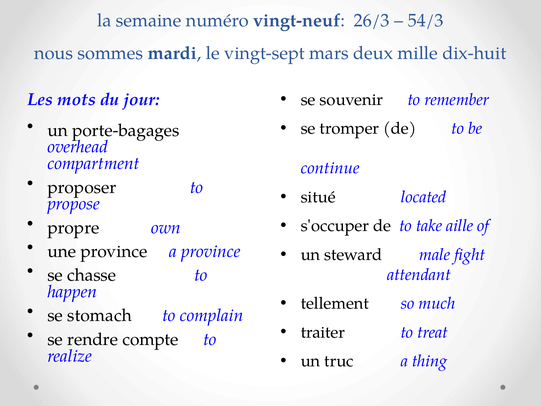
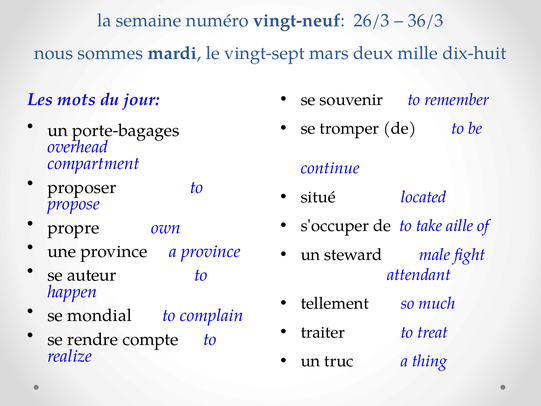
54/3: 54/3 -> 36/3 (426, 21)
chasse: chasse -> auteur (92, 275)
stomach: stomach -> mondial (100, 315)
